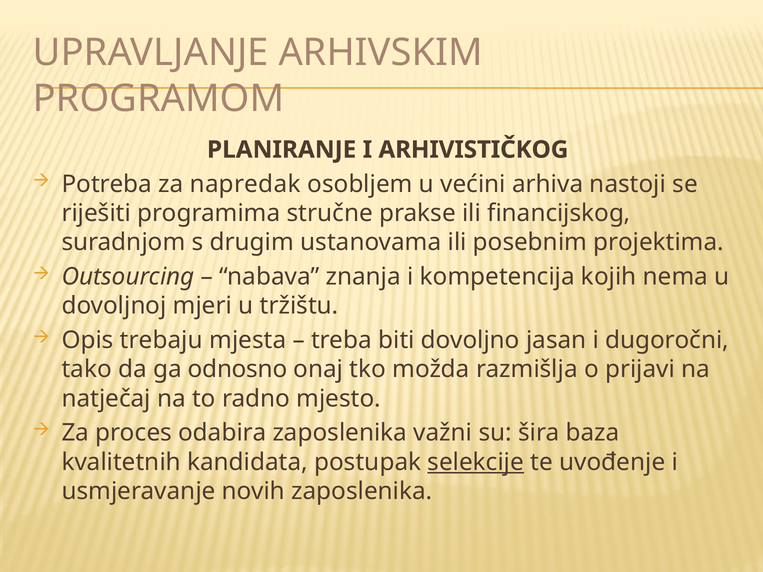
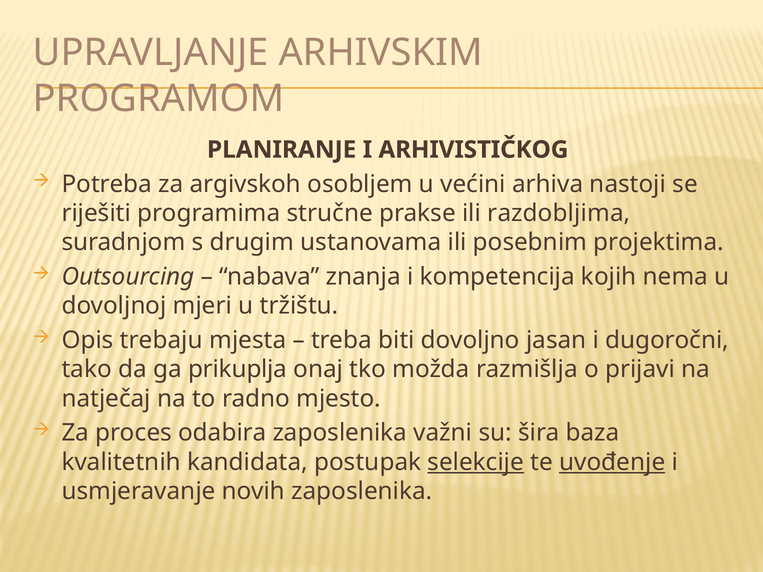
napredak: napredak -> argivskoh (245, 184)
financijskog: financijskog -> razdobljima (559, 213)
odnosno: odnosno -> prikuplja (238, 370)
uvođenje underline: none -> present (612, 462)
